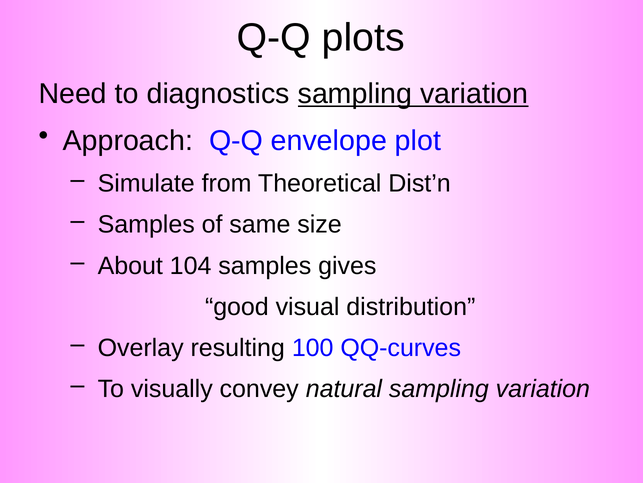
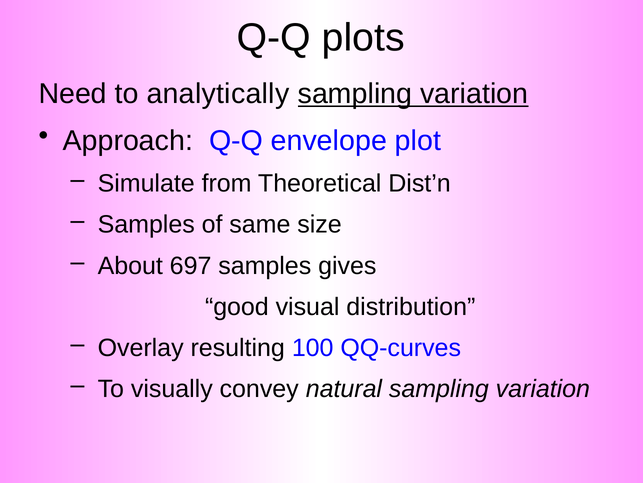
diagnostics: diagnostics -> analytically (218, 94)
104: 104 -> 697 (191, 265)
